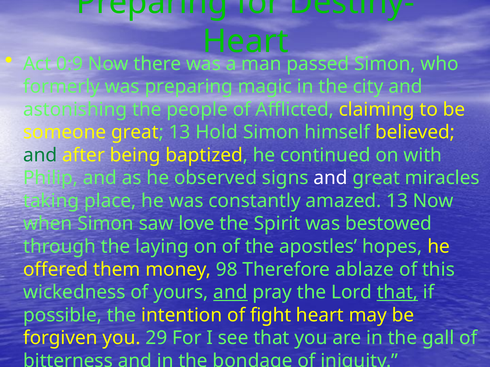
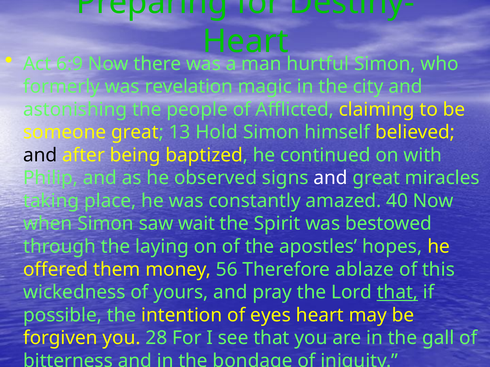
0:9: 0:9 -> 6:9 (70, 64)
passed: passed -> hurtful (318, 64)
was preparing: preparing -> revelation (189, 87)
and colour: green -> black (40, 155)
amazed 13: 13 -> 40 (397, 201)
love: love -> wait (197, 224)
98: 98 -> 56 (227, 270)
and underline: present -> none (230, 293)
fight: fight -> eyes (271, 316)
29: 29 -> 28 (157, 338)
